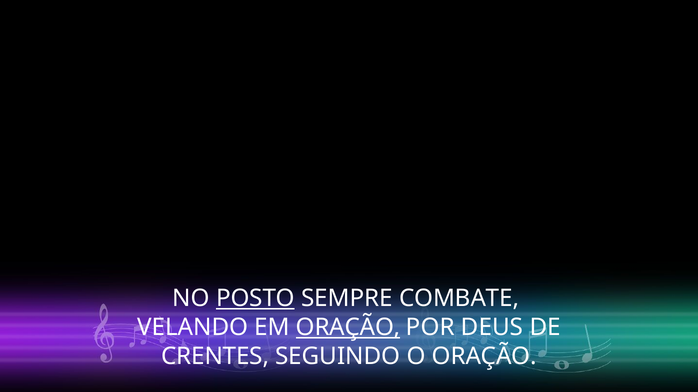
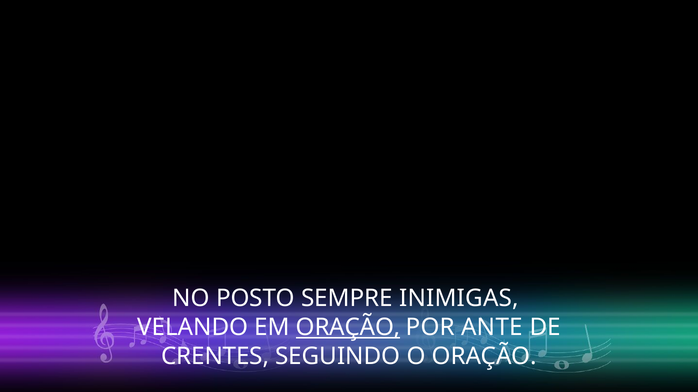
POSTO underline: present -> none (255, 299)
COMBATE: COMBATE -> INIMIGAS (459, 299)
DEUS: DEUS -> ANTE (492, 328)
